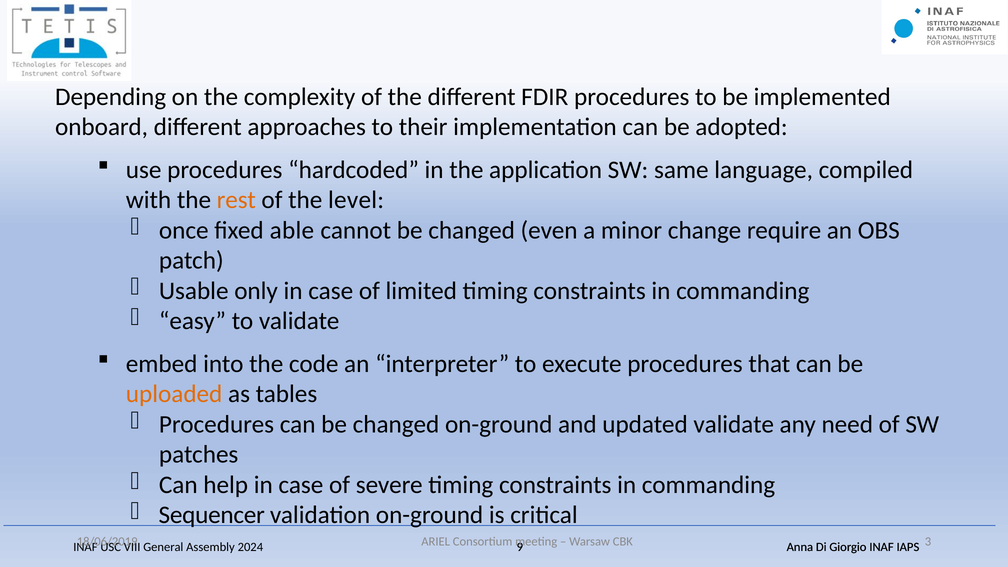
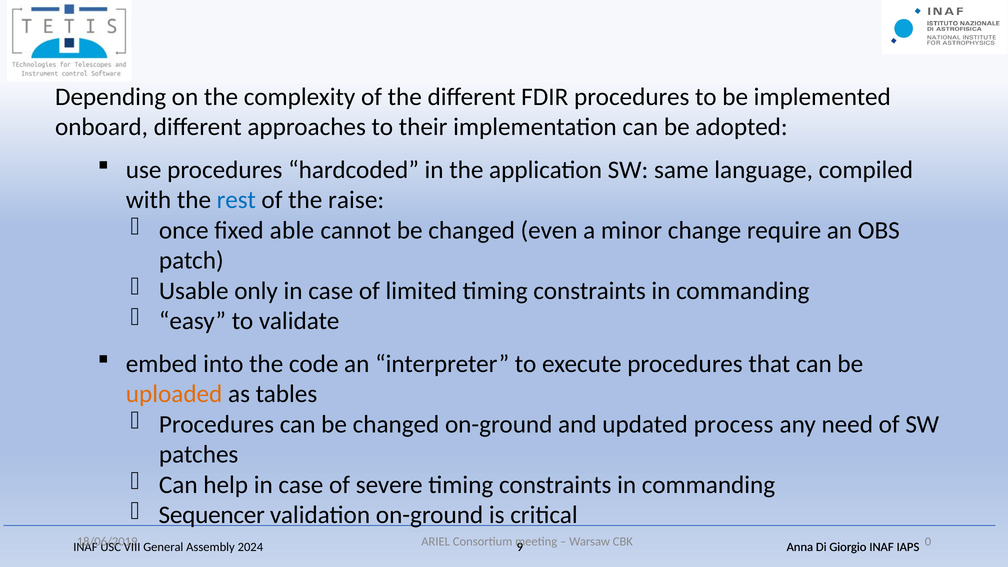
rest colour: orange -> blue (236, 200)
level: level -> raise (356, 200)
updated validate: validate -> process (734, 424)
3: 3 -> 0 (928, 541)
